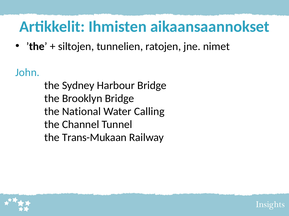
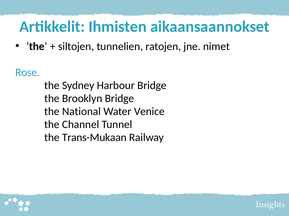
John: John -> Rose (28, 73)
Calling: Calling -> Venice (149, 112)
